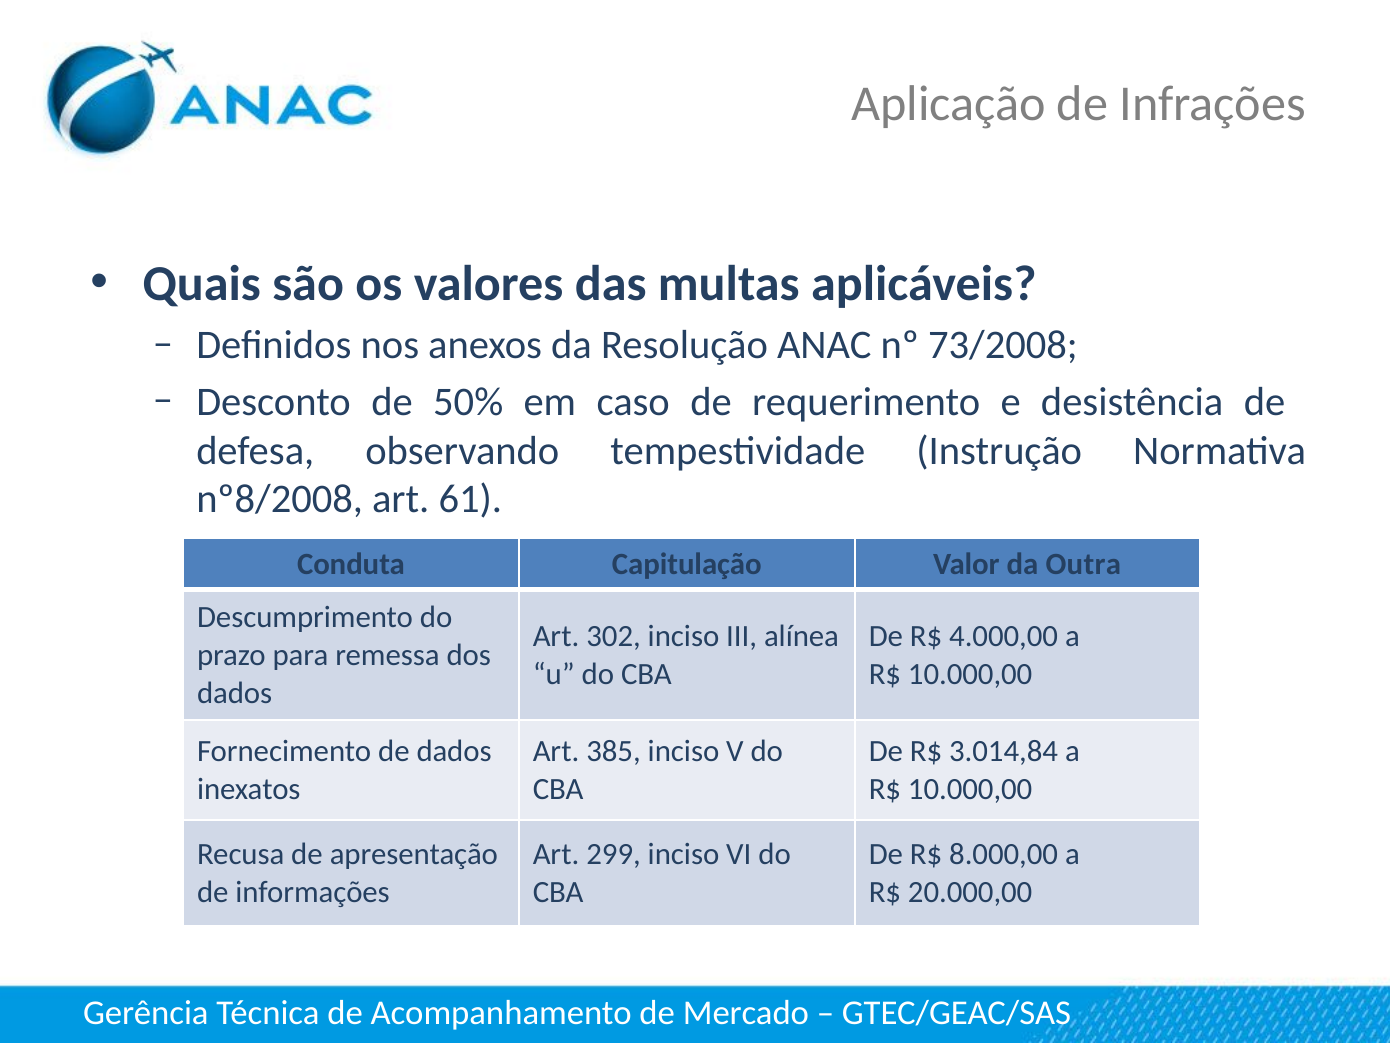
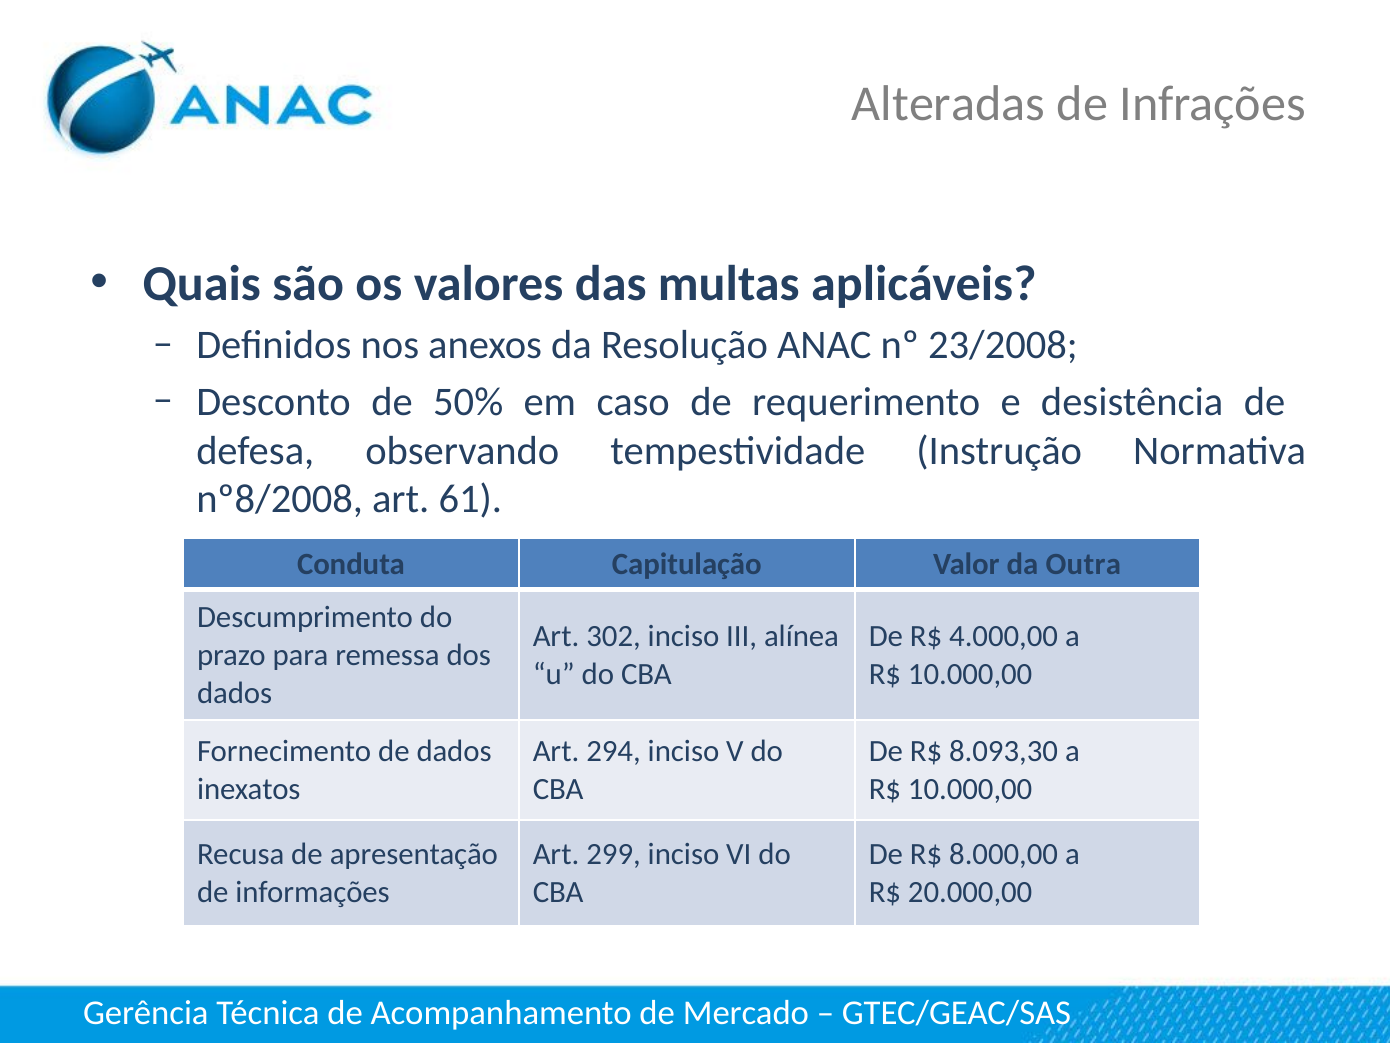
Aplicação: Aplicação -> Alteradas (949, 104)
73/2008: 73/2008 -> 23/2008 (1003, 345)
385: 385 -> 294 (614, 751)
3.014,84: 3.014,84 -> 8.093,30 (1004, 751)
